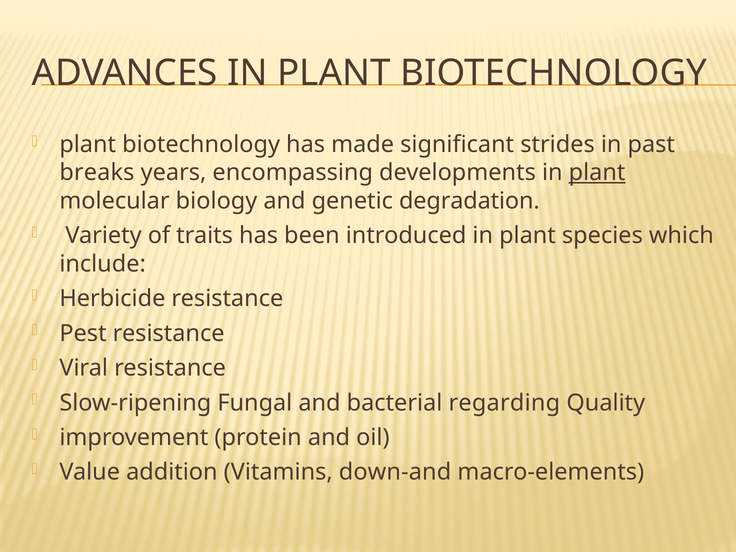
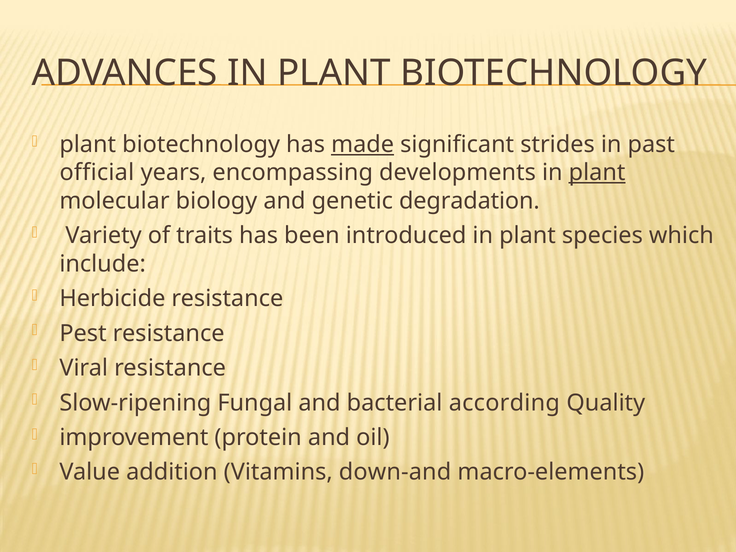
made underline: none -> present (363, 144)
breaks: breaks -> official (97, 173)
regarding: regarding -> according (504, 403)
